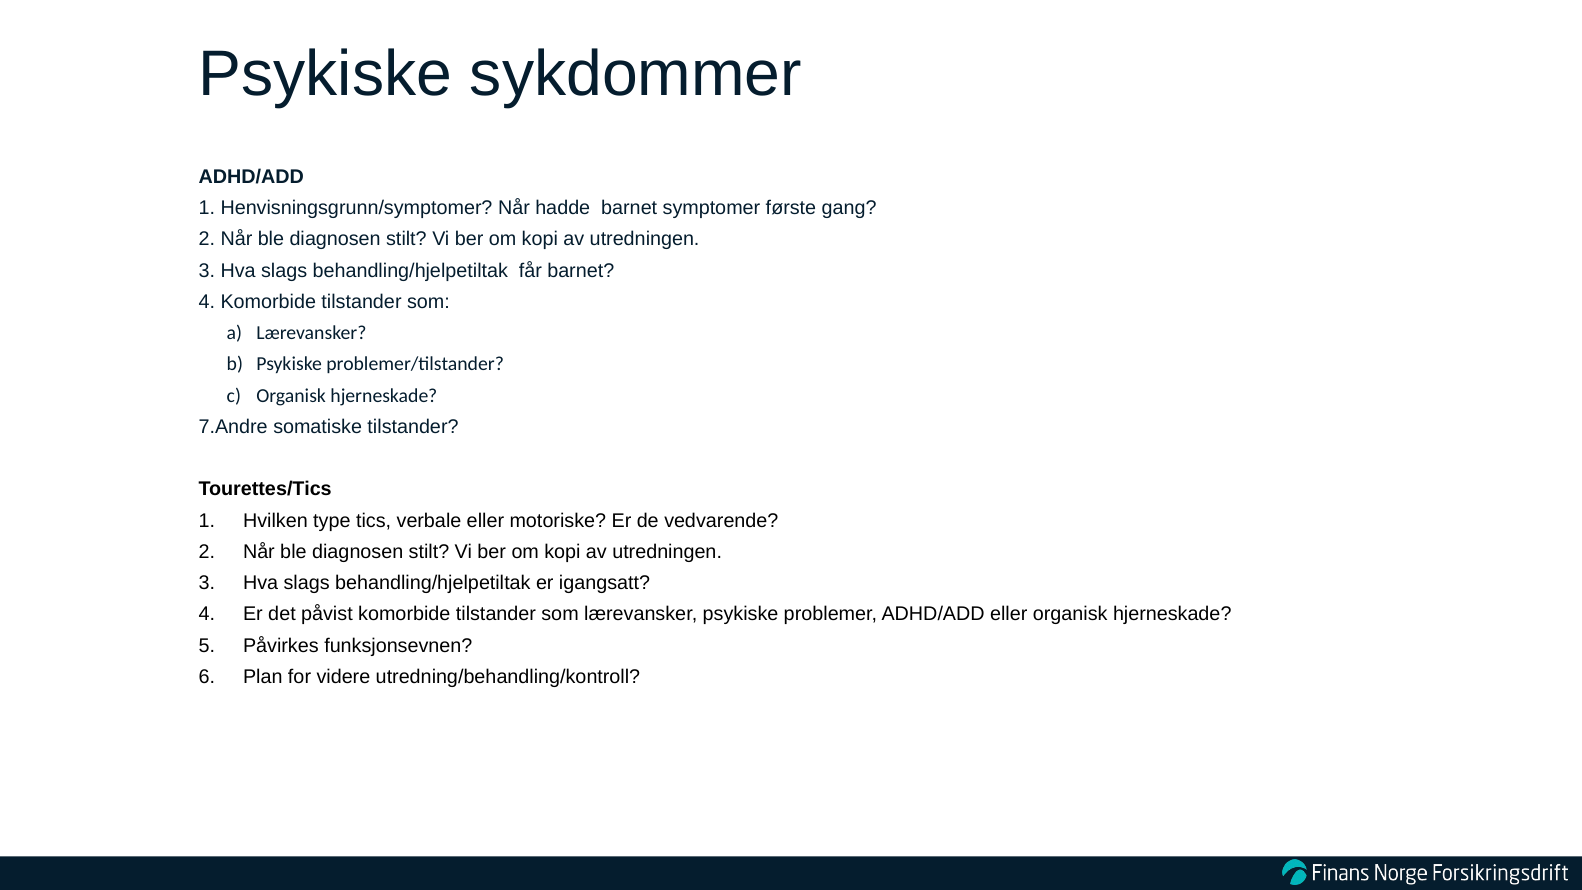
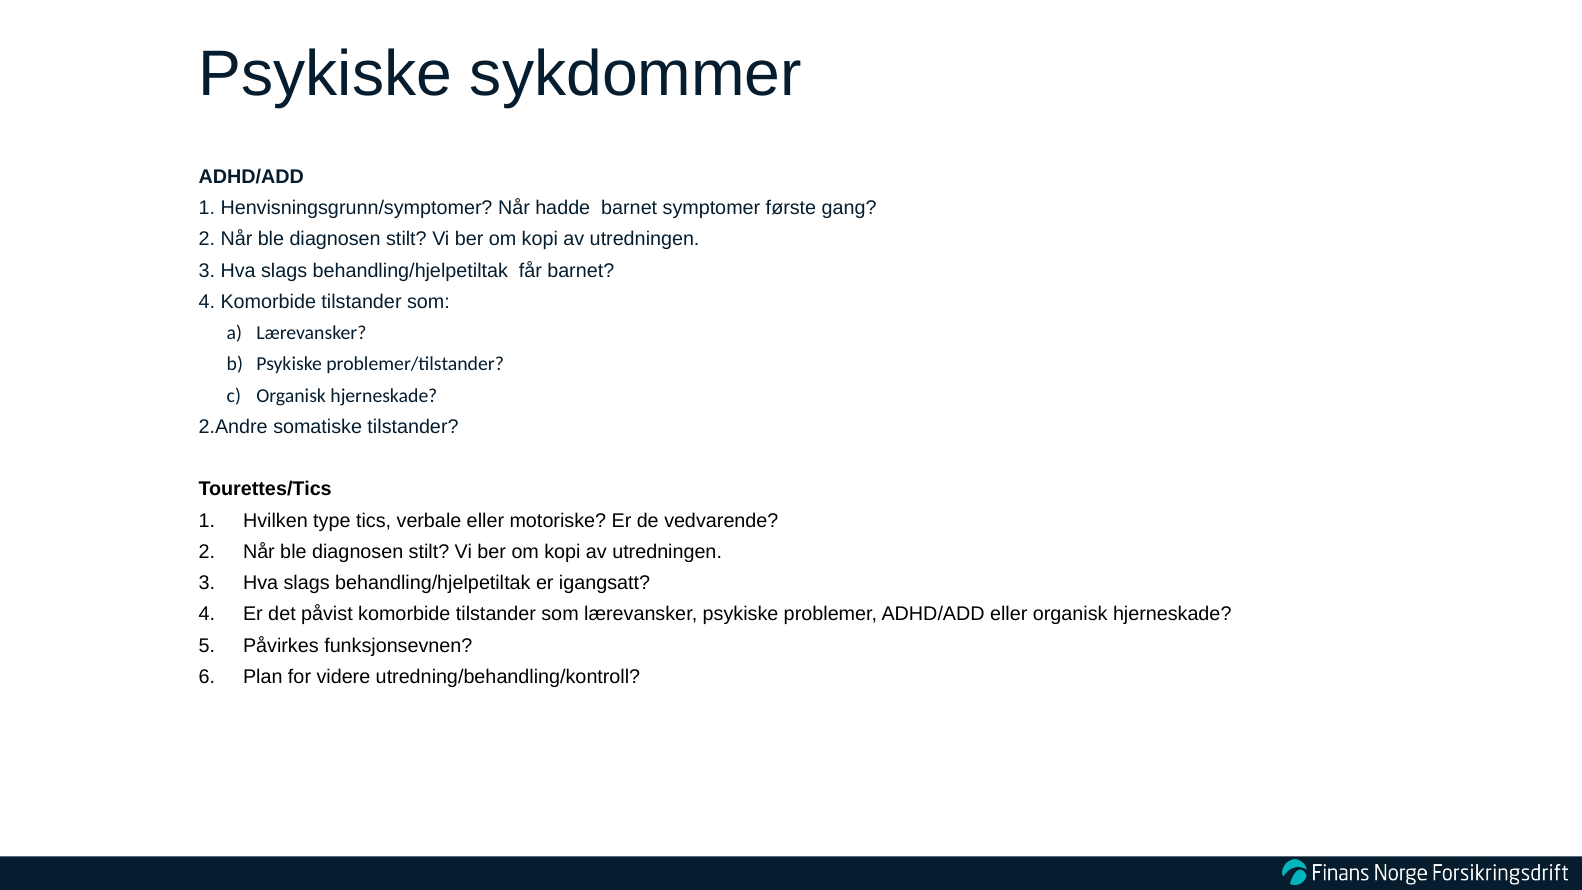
7.Andre: 7.Andre -> 2.Andre (233, 427)
